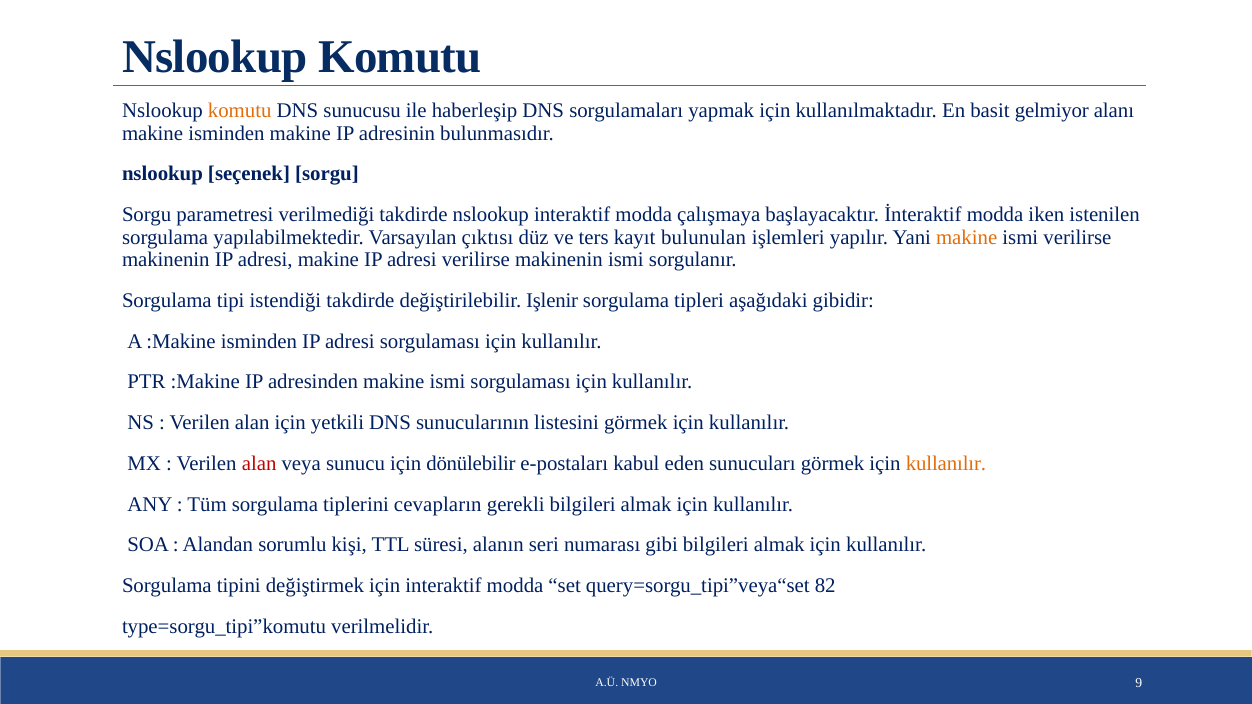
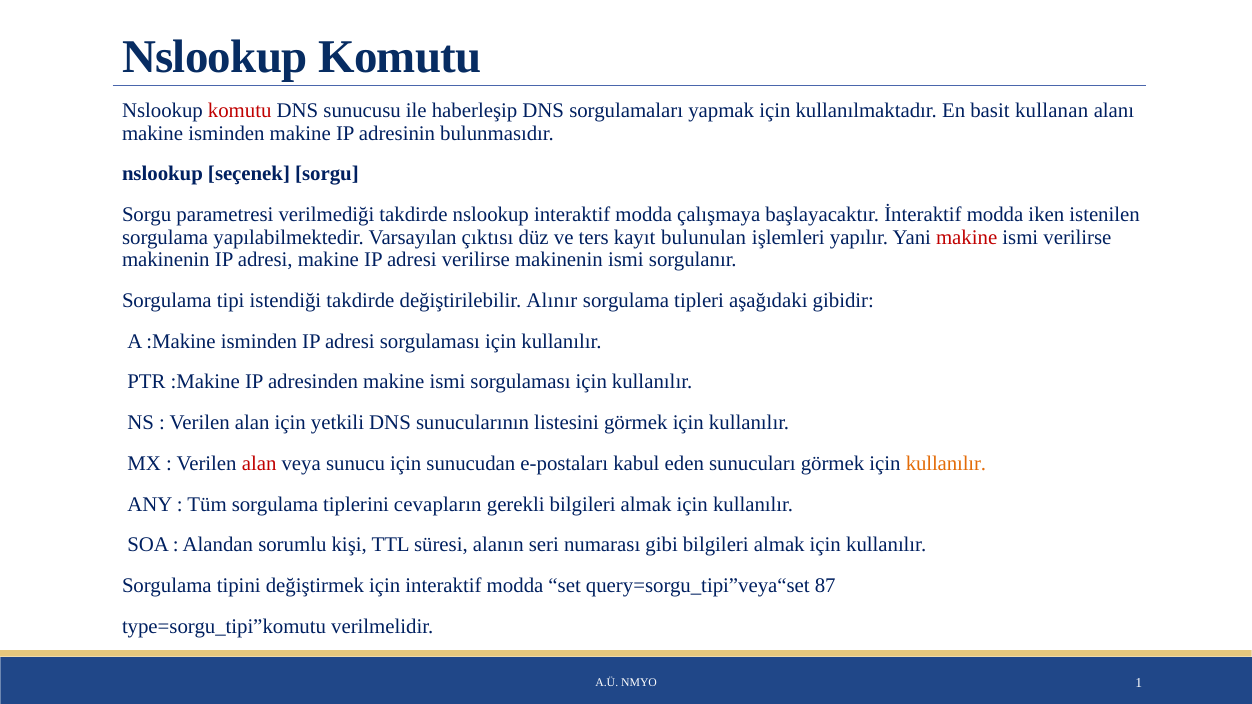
komutu colour: orange -> red (240, 111)
gelmiyor: gelmiyor -> kullanan (1052, 111)
makine colour: orange -> red (967, 237)
Işlenir: Işlenir -> Alınır (552, 301)
dönülebilir: dönülebilir -> sunucudan (471, 464)
82: 82 -> 87 (825, 586)
9: 9 -> 1 (1139, 683)
